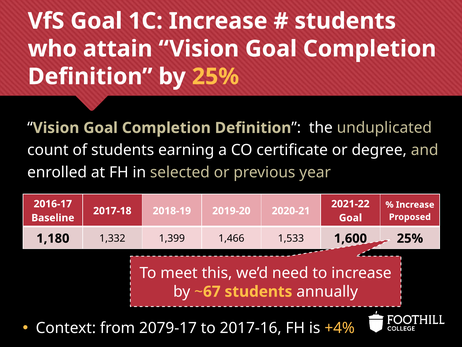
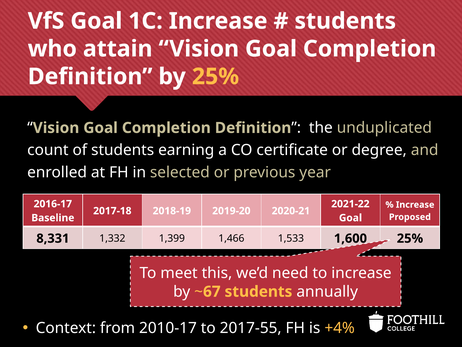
1,180: 1,180 -> 8,331 (53, 238)
2079-17: 2079-17 -> 2010-17 (168, 328)
2017-16: 2017-16 -> 2017-55 (251, 328)
